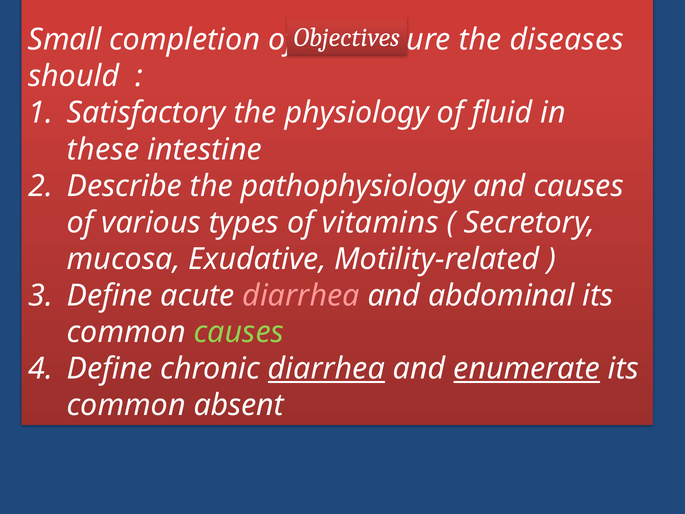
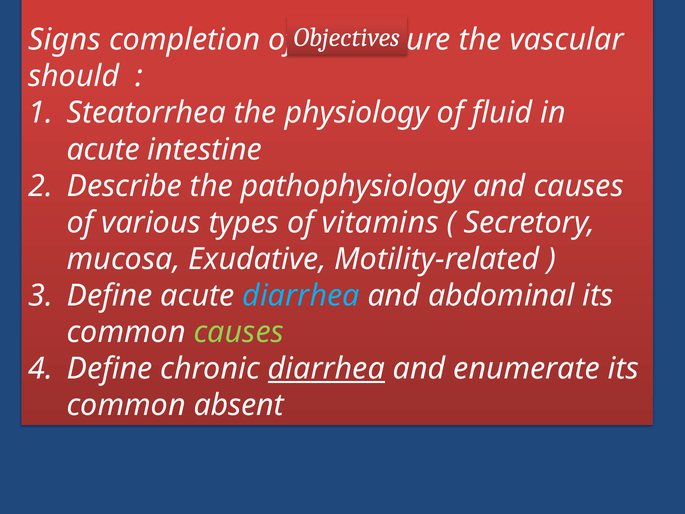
Small: Small -> Signs (65, 40)
diseases: diseases -> vascular (567, 40)
Satisfactory: Satisfactory -> Steatorrhea (146, 113)
these: these -> acute (103, 149)
diarrhea colour: pink -> light blue (301, 296)
enumerate underline: present -> none (527, 369)
